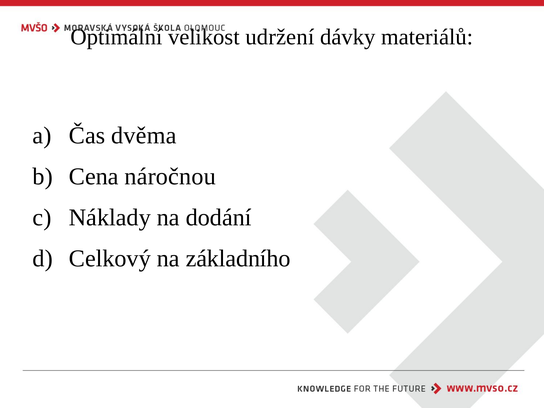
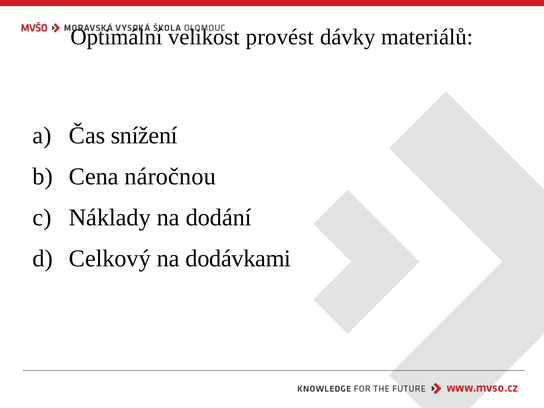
udržení: udržení -> provést (280, 37)
dvěma: dvěma -> snížení (144, 135)
základního: základního -> dodávkami (238, 259)
